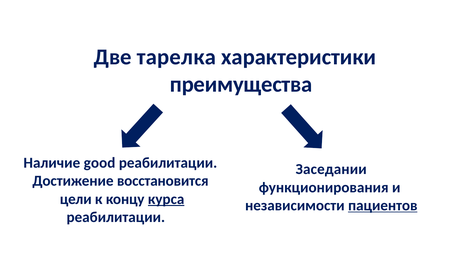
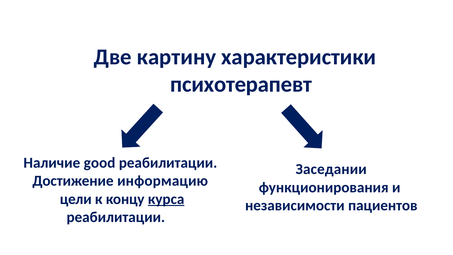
тарелка: тарелка -> картину (177, 57)
преимущества: преимущества -> психотерапевт (241, 84)
восстановится: восстановится -> информацию (163, 181)
пациентов underline: present -> none (383, 205)
